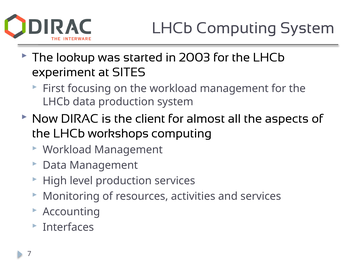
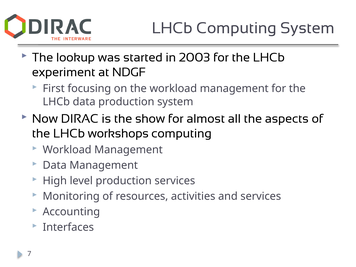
SITES: SITES -> NDGF (129, 72)
client: client -> show (150, 119)
